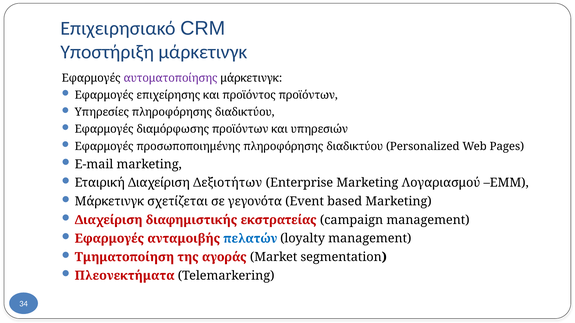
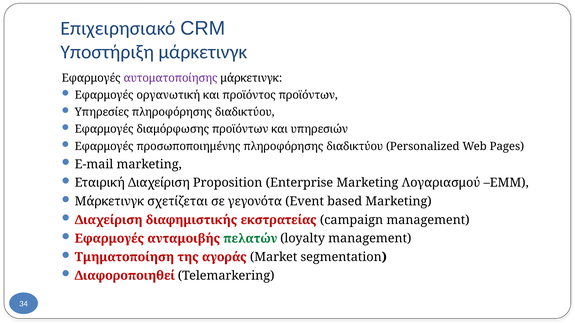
επιχείρησης: επιχείρησης -> οργανωτική (168, 95)
Δεξιοτήτων: Δεξιοτήτων -> Proposition (228, 183)
πελατών colour: blue -> green (250, 239)
Πλεονεκτήματα: Πλεονεκτήματα -> Διαφοροποιηθεί (125, 276)
